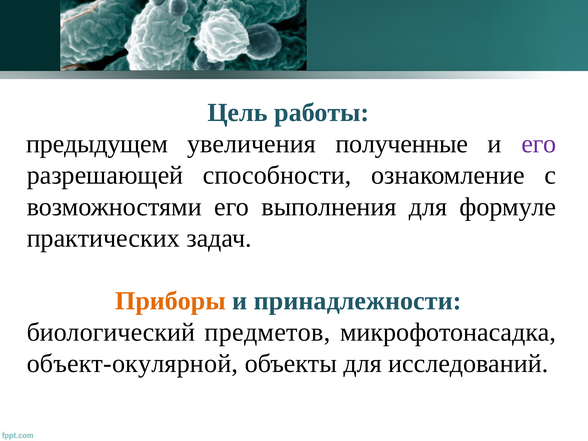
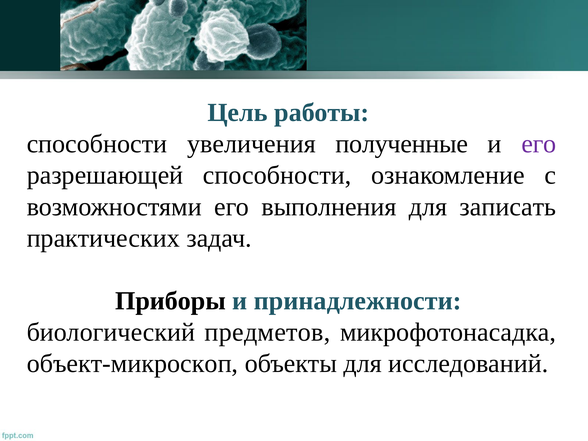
предыдущем: предыдущем -> способности (97, 144)
формуле: формуле -> записать (508, 207)
Приборы colour: orange -> black (170, 301)
объект-окулярной: объект-окулярной -> объект-микроскоп (132, 364)
